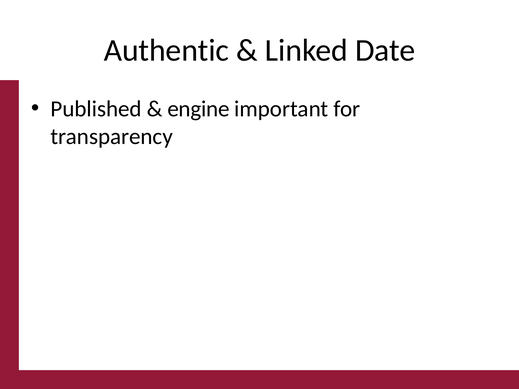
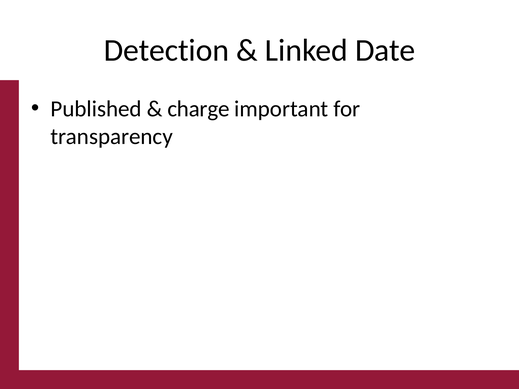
Authentic: Authentic -> Detection (166, 50)
engine: engine -> charge (198, 109)
